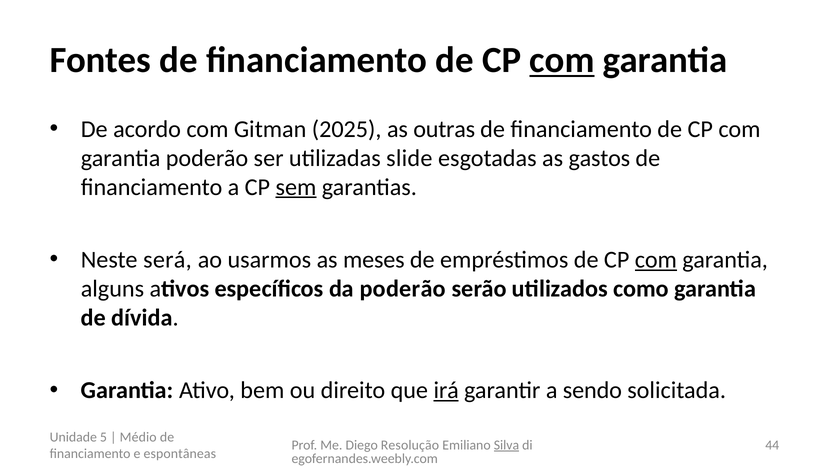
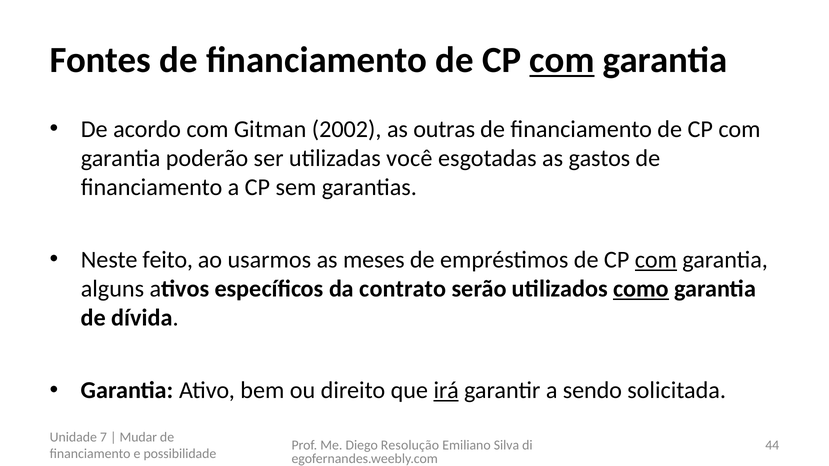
2025: 2025 -> 2002 (347, 129)
slide: slide -> você (409, 158)
sem underline: present -> none (296, 187)
será: será -> feito (168, 260)
da poderão: poderão -> contrato (403, 289)
como underline: none -> present (641, 289)
5: 5 -> 7 (103, 437)
Médio: Médio -> Mudar (138, 437)
Silva underline: present -> none (506, 445)
espontâneas: espontâneas -> possibilidade (180, 454)
